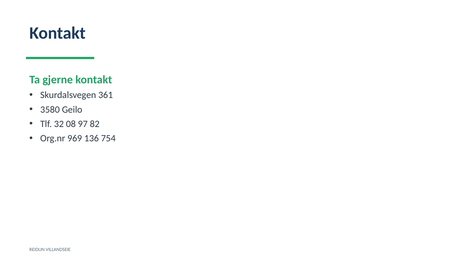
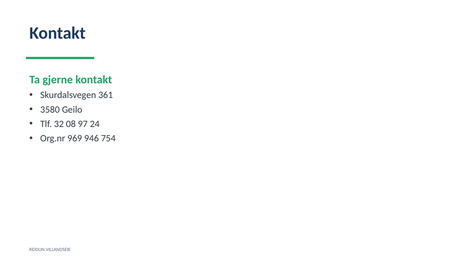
82: 82 -> 24 (95, 124)
136: 136 -> 946 (92, 138)
